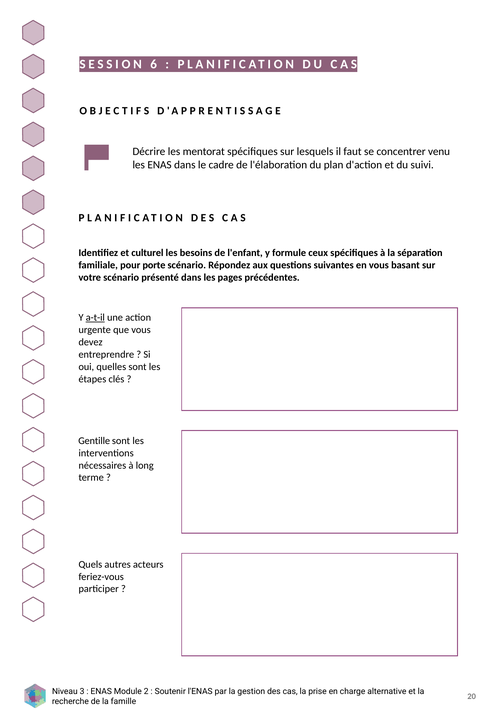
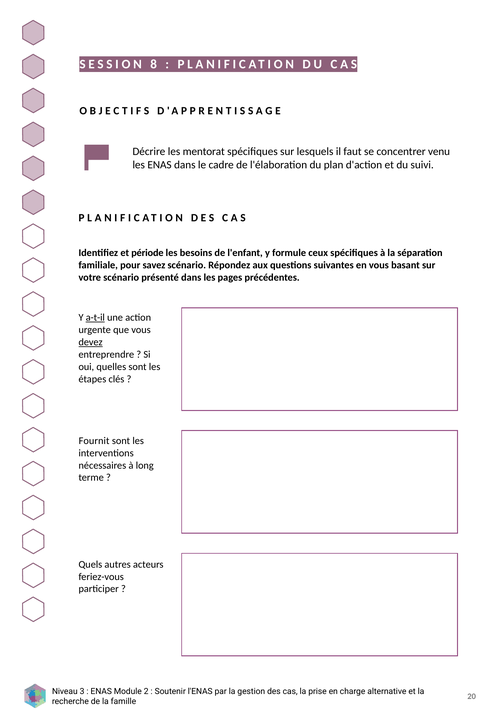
6: 6 -> 8 (154, 64)
culturel: culturel -> période (147, 252)
porte: porte -> savez (154, 265)
devez underline: none -> present (91, 342)
Gentille: Gentille -> Fournit (94, 440)
